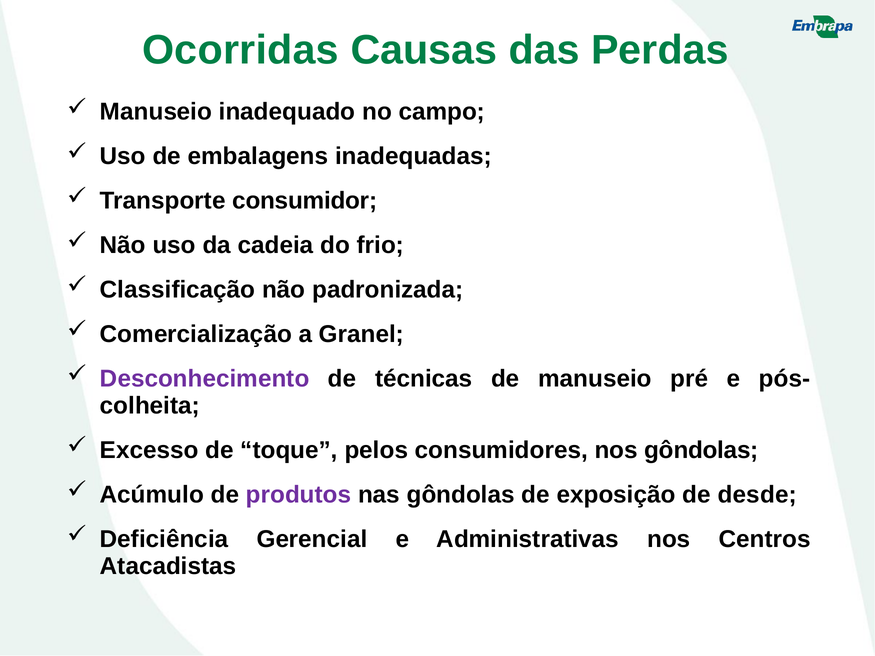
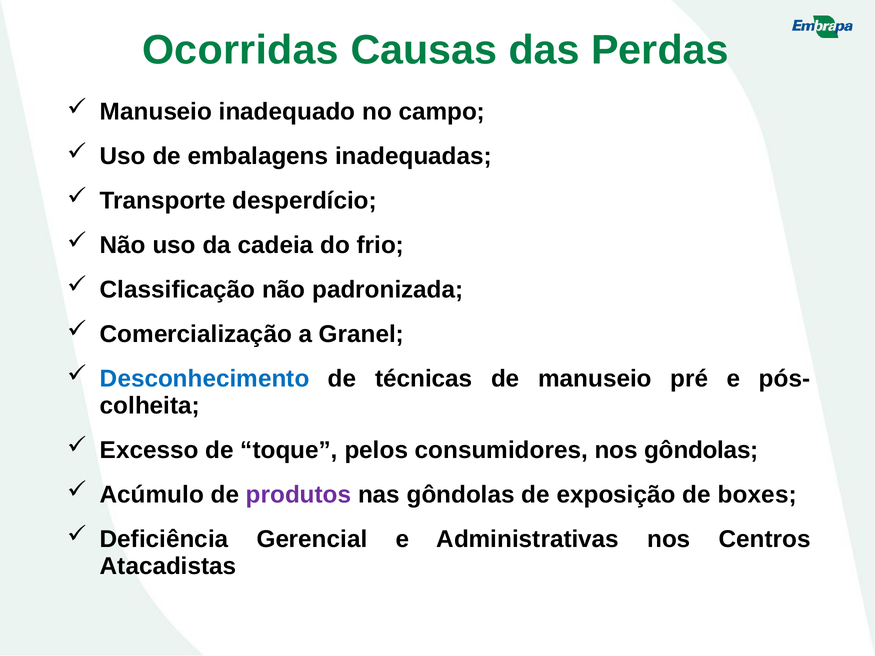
consumidor: consumidor -> desperdício (305, 201)
Desconhecimento colour: purple -> blue (205, 379)
desde: desde -> boxes (757, 495)
